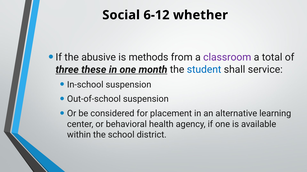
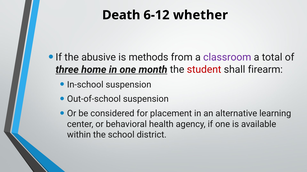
Social: Social -> Death (121, 15)
these: these -> home (94, 70)
student colour: blue -> red (204, 70)
service: service -> firearm (265, 70)
